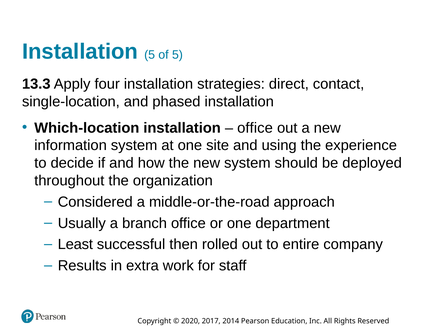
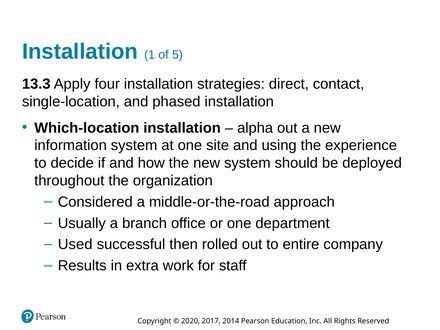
Installation 5: 5 -> 1 (150, 55)
office: office -> alpha (255, 128)
Least: Least -> Used (75, 244)
